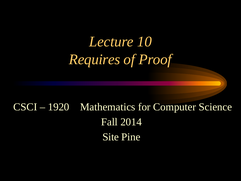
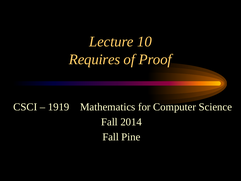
1920: 1920 -> 1919 (59, 107)
Site: Site -> Fall (111, 137)
